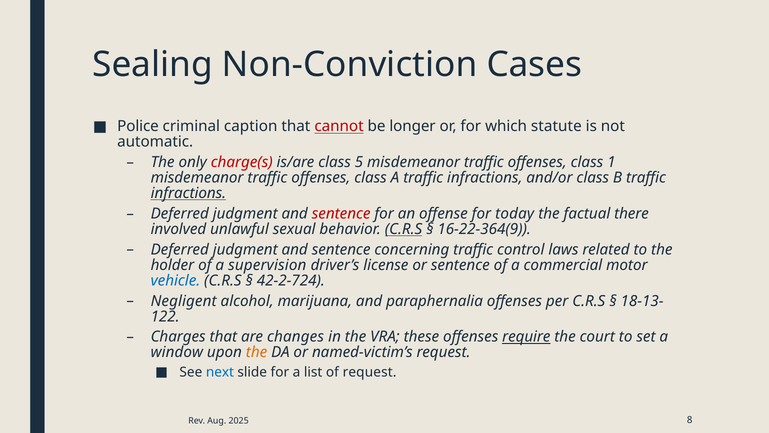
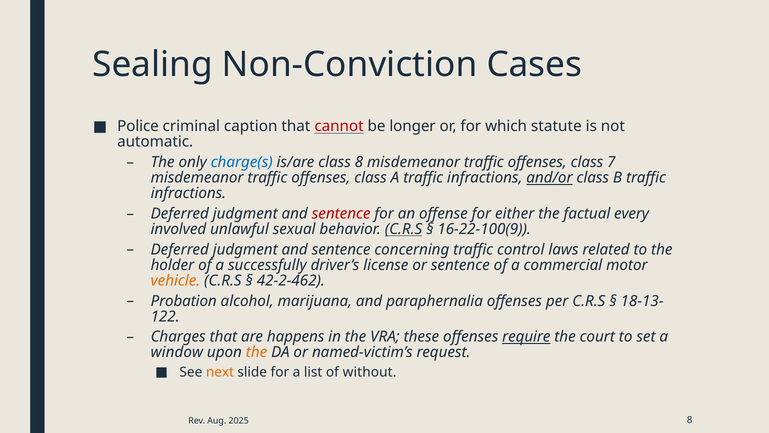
charge(s colour: red -> blue (242, 162)
class 5: 5 -> 8 (359, 162)
1: 1 -> 7 (611, 162)
and/or underline: none -> present (549, 178)
infractions underline: present -> none (188, 193)
today: today -> either (515, 213)
there: there -> every (632, 213)
16-22-364(9: 16-22-364(9 -> 16-22-100(9 (484, 229)
supervision: supervision -> successfully (267, 265)
vehicle colour: blue -> orange (175, 280)
42-2-724: 42-2-724 -> 42-2-462 (291, 280)
Negligent: Negligent -> Probation (184, 301)
changes: changes -> happens (296, 337)
next colour: blue -> orange (220, 372)
of request: request -> without (370, 372)
